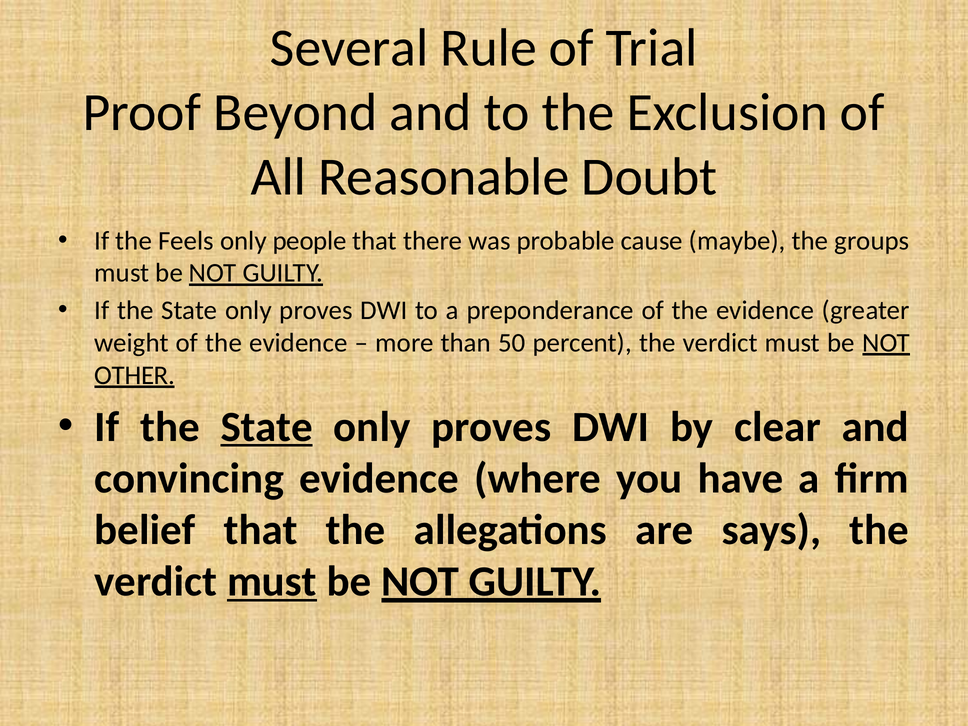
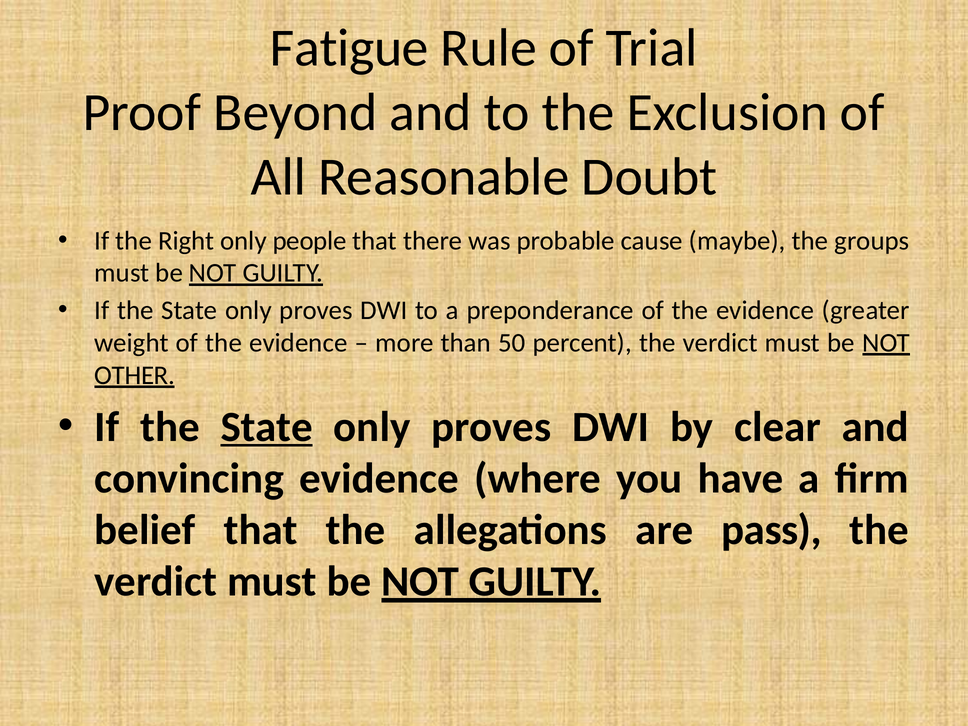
Several: Several -> Fatigue (349, 48)
Feels: Feels -> Right (186, 241)
says: says -> pass (772, 530)
must underline: present -> none (272, 582)
